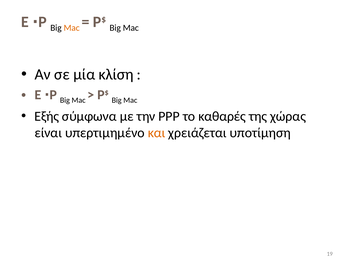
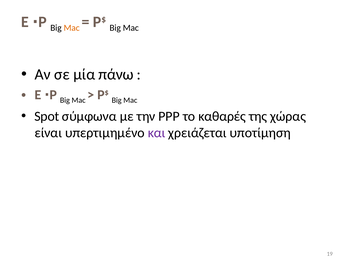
κλίση: κλίση -> πάνω (116, 74)
Εξής: Εξής -> Spot (47, 116)
και colour: orange -> purple (157, 133)
